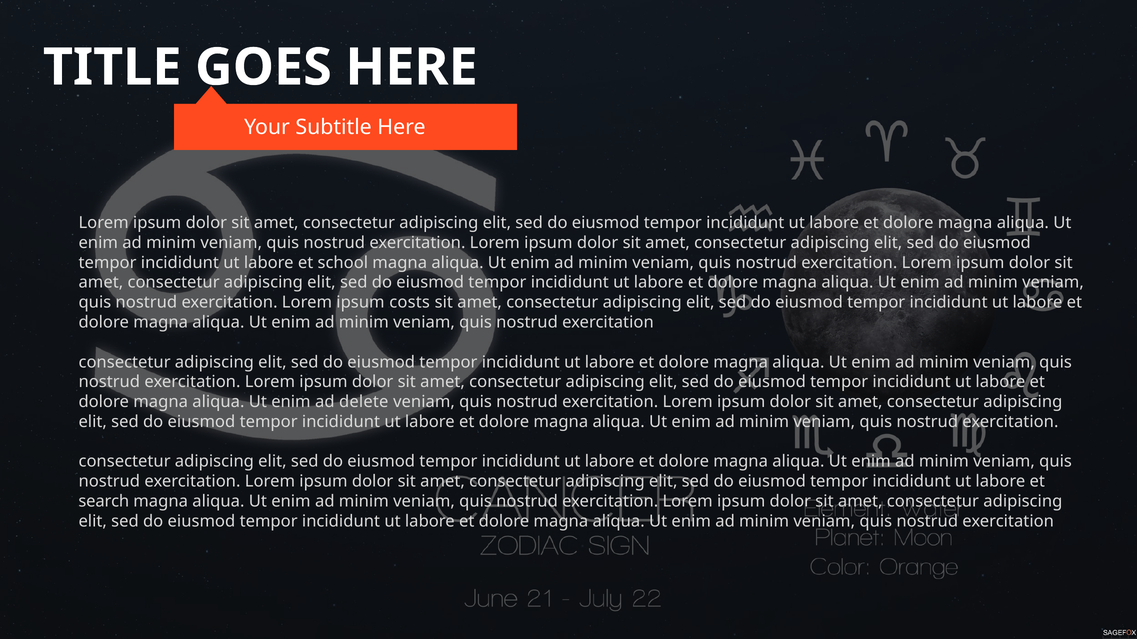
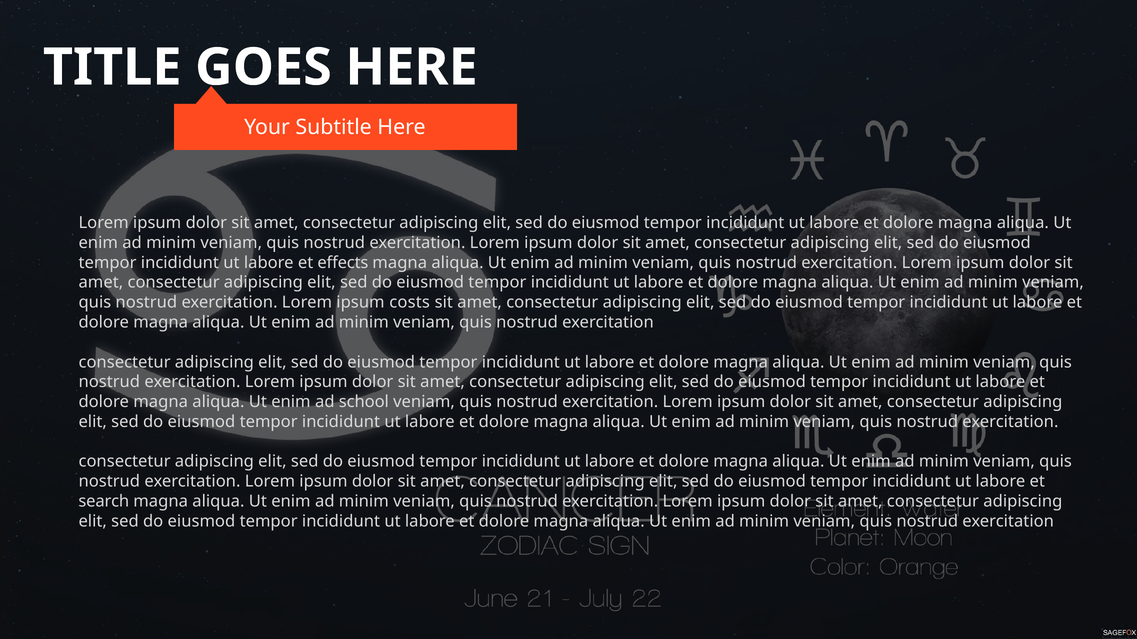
school: school -> effects (343, 263)
delete: delete -> school (364, 402)
